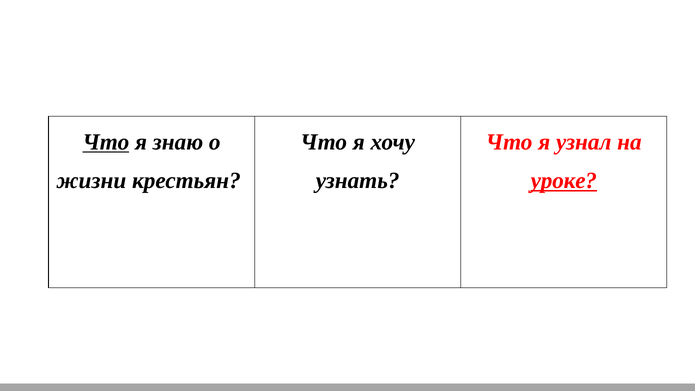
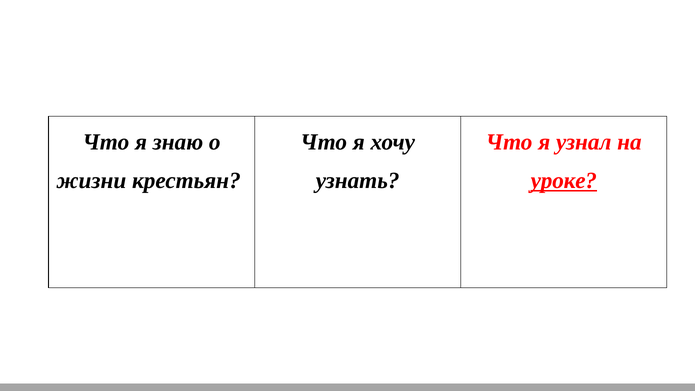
Что underline: present -> none (106, 142)
